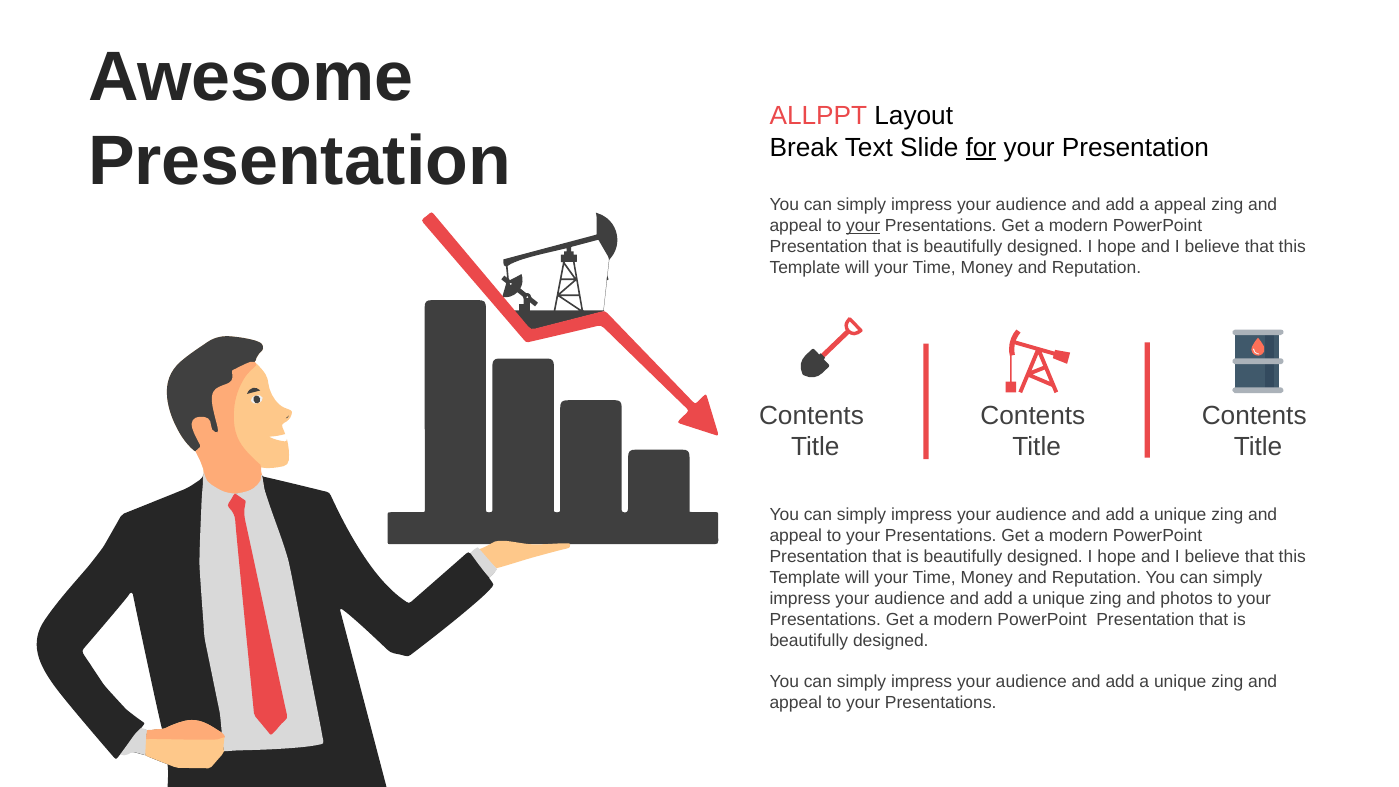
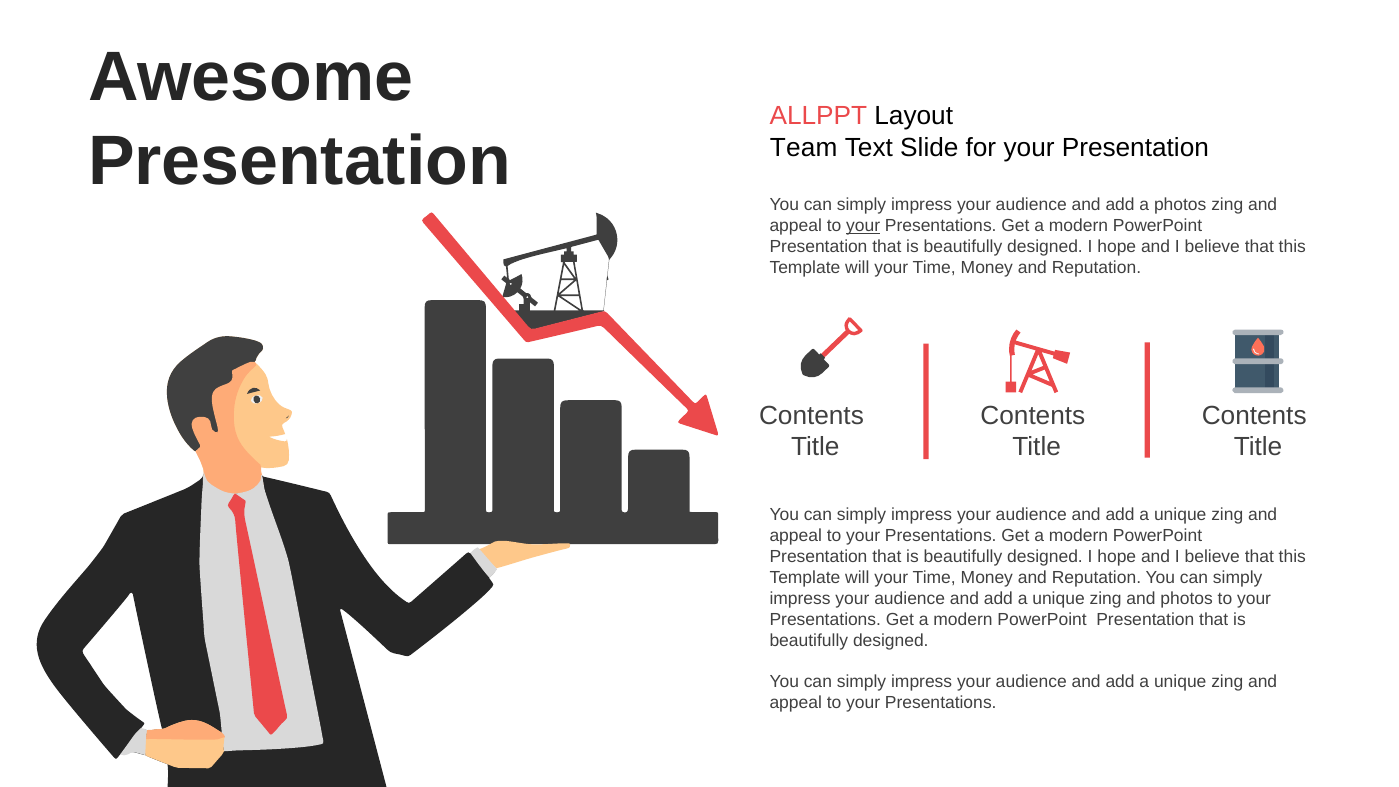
Break: Break -> Team (804, 148)
for underline: present -> none (981, 148)
a appeal: appeal -> photos (1180, 205)
